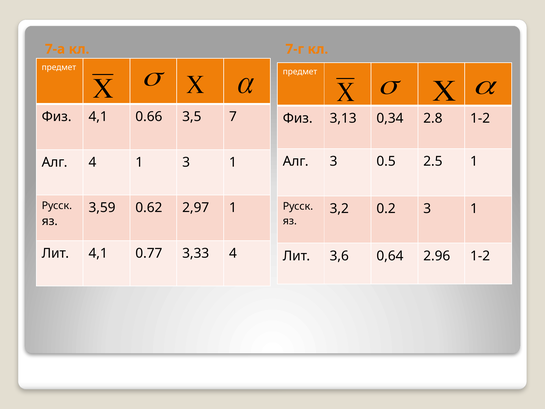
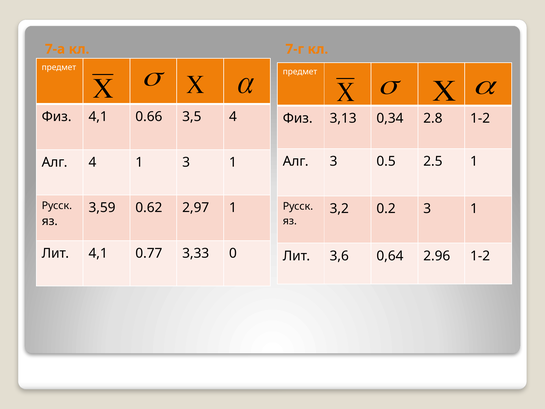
3,5 7: 7 -> 4 (233, 117)
3,33 4: 4 -> 0 (233, 253)
